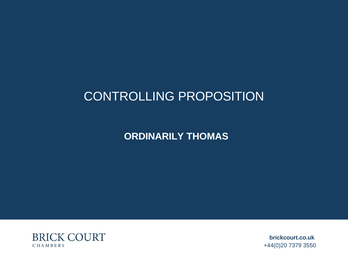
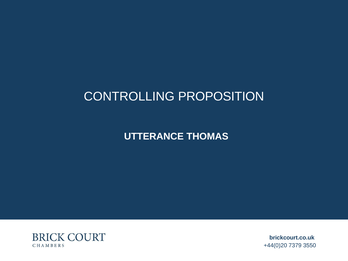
ORDINARILY: ORDINARILY -> UTTERANCE (154, 136)
